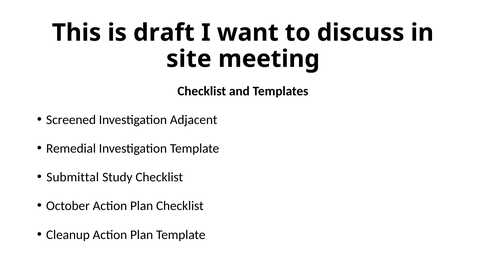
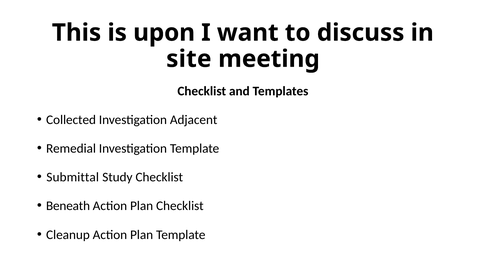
draft: draft -> upon (164, 33)
Screened: Screened -> Collected (71, 120)
October: October -> Beneath (68, 206)
